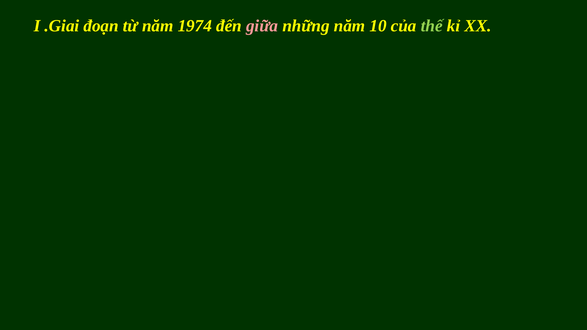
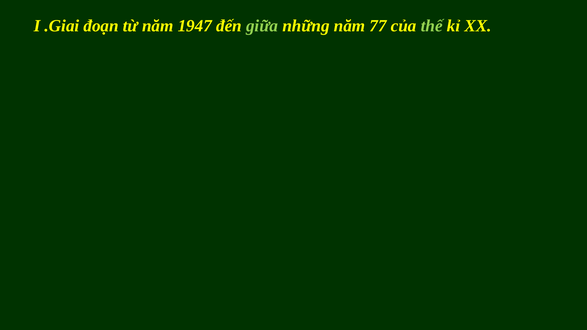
1974: 1974 -> 1947 (195, 26)
giữa colour: pink -> light green (262, 26)
10: 10 -> 77 (378, 26)
